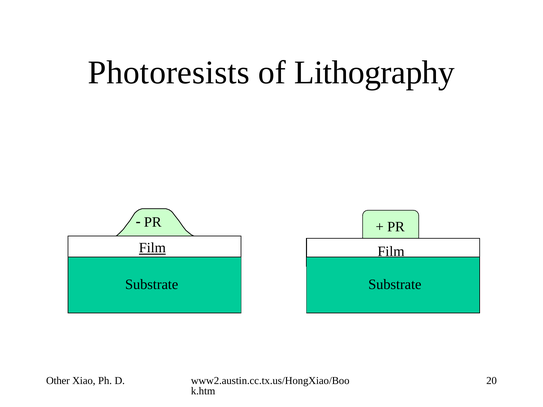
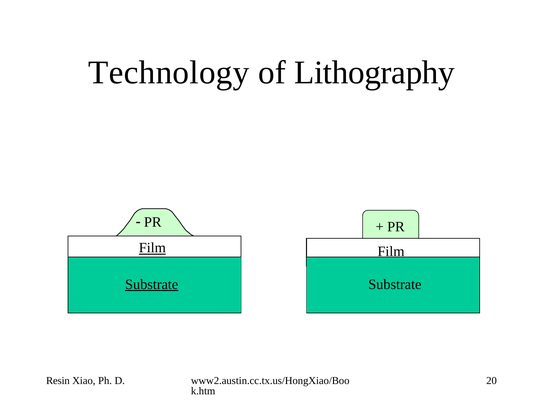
Photoresists: Photoresists -> Technology (169, 72)
Substrate underline: none -> present (152, 284)
Other: Other -> Resin (58, 381)
